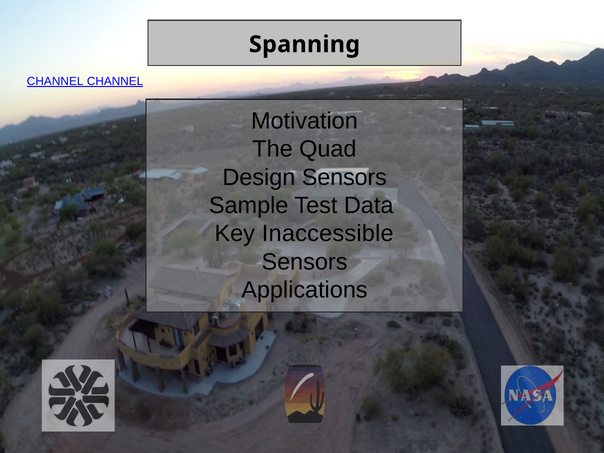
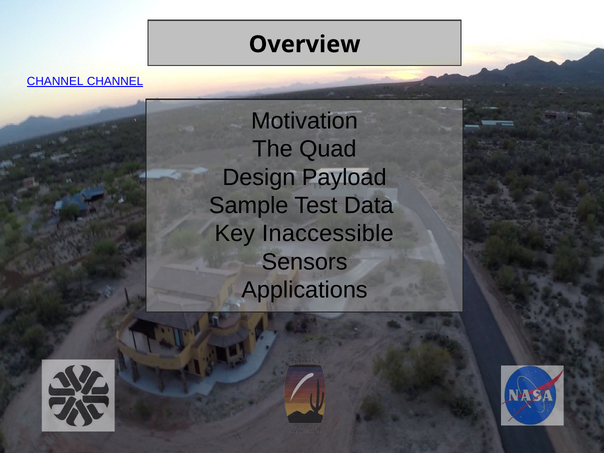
Spanning: Spanning -> Overview (305, 44)
Design Sensors: Sensors -> Payload (344, 177)
